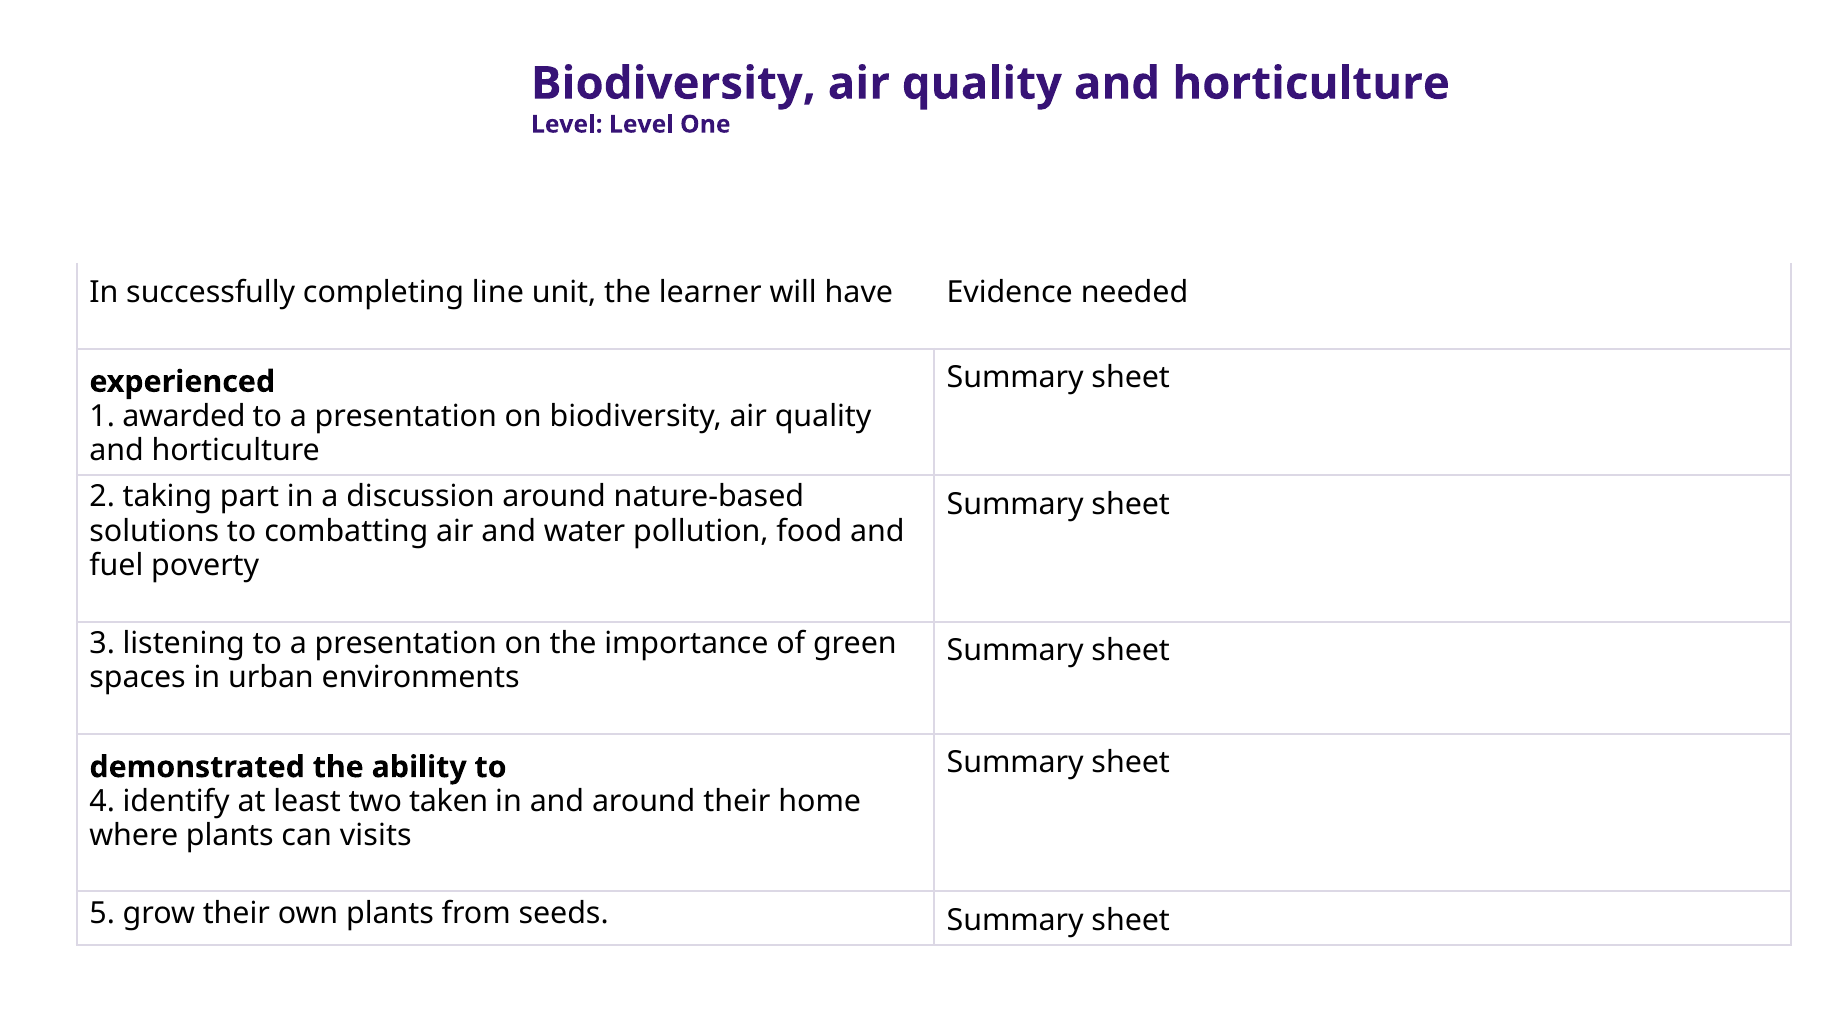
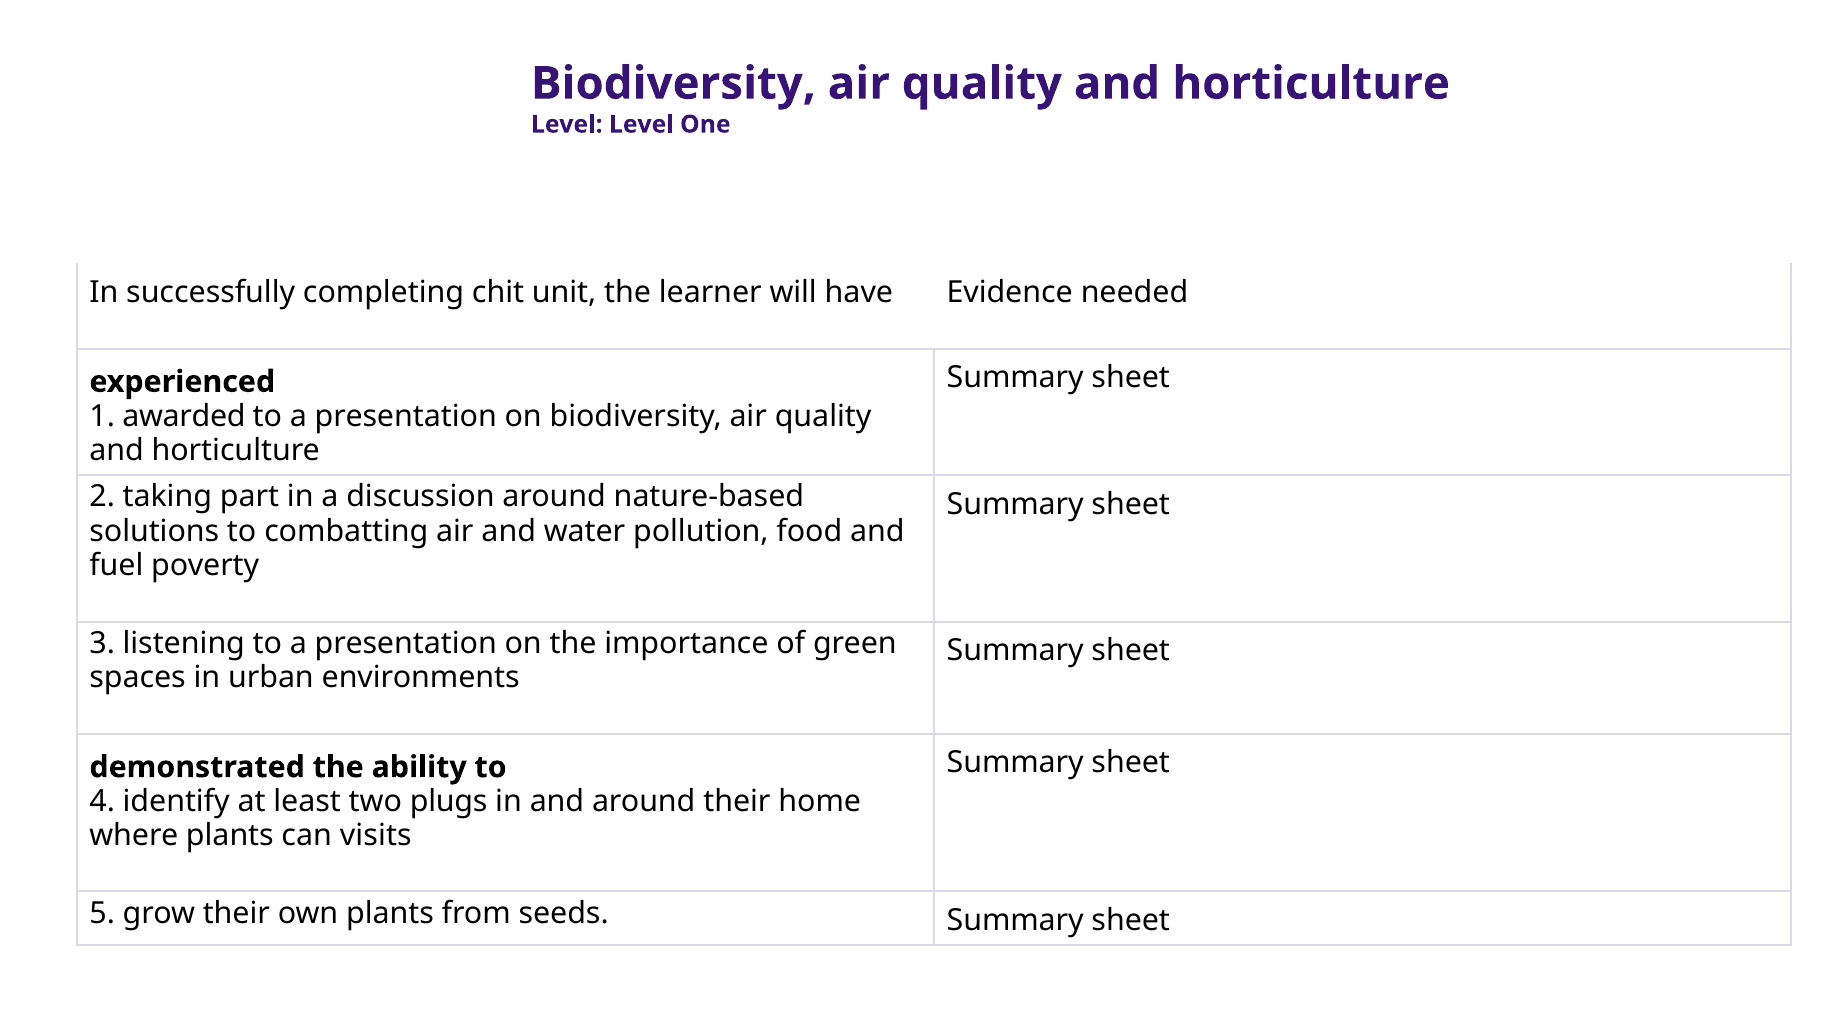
line: line -> chit (498, 292)
taken: taken -> plugs (449, 802)
